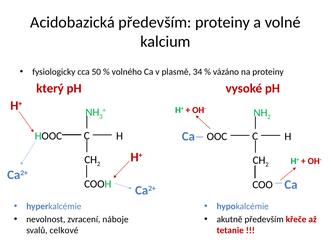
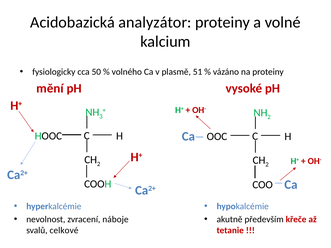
Acidobazická především: především -> analyzátor (155, 22)
34: 34 -> 51 (198, 72)
který: který -> mění (50, 88)
